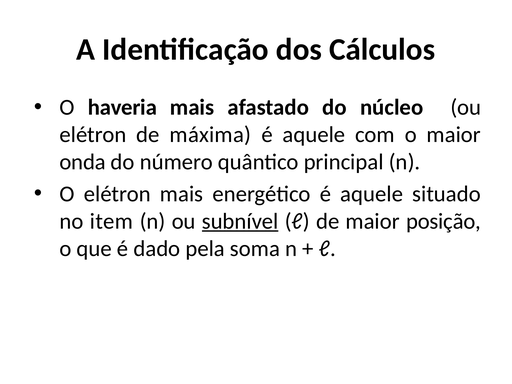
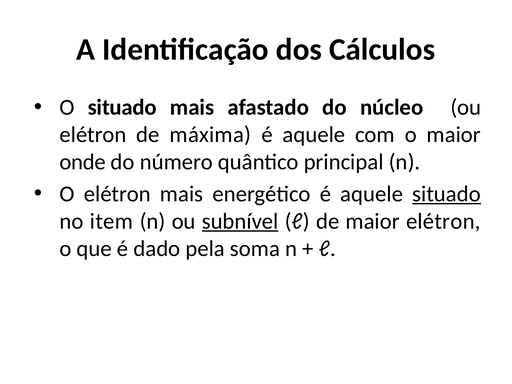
O haveria: haveria -> situado (122, 107)
onda: onda -> onde (83, 162)
situado underline: none -> present (447, 194)
maior posição: posição -> elétron (443, 221)
